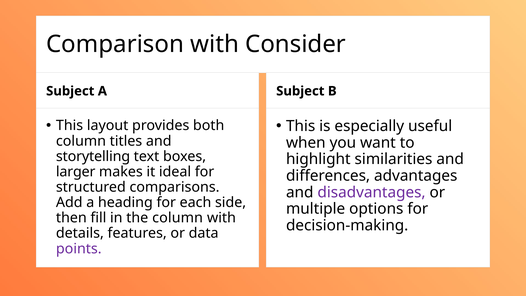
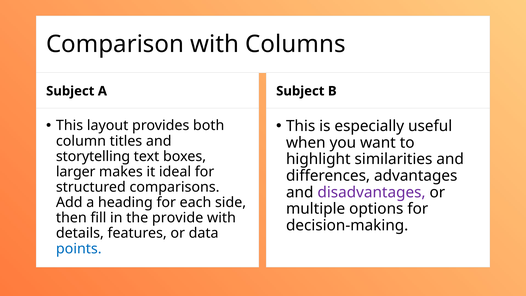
Consider: Consider -> Columns (295, 44)
the column: column -> provide (178, 218)
points colour: purple -> blue (79, 249)
